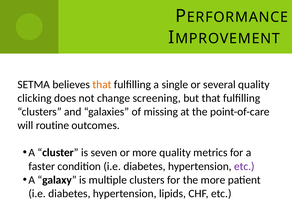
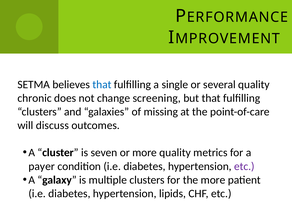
that colour: orange -> blue (102, 84)
clicking: clicking -> chronic (35, 98)
routine: routine -> discuss (52, 125)
faster: faster -> payer (42, 166)
